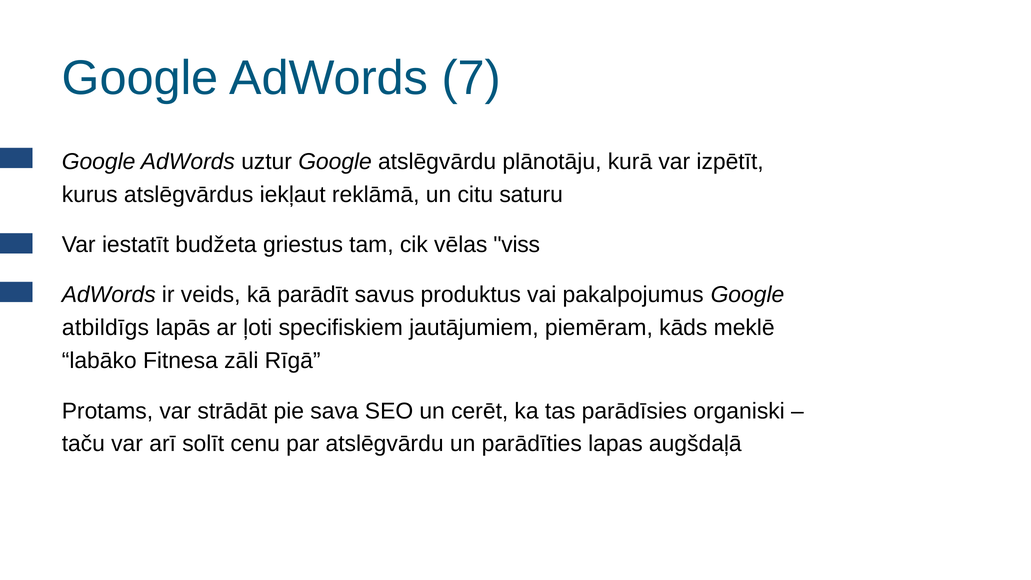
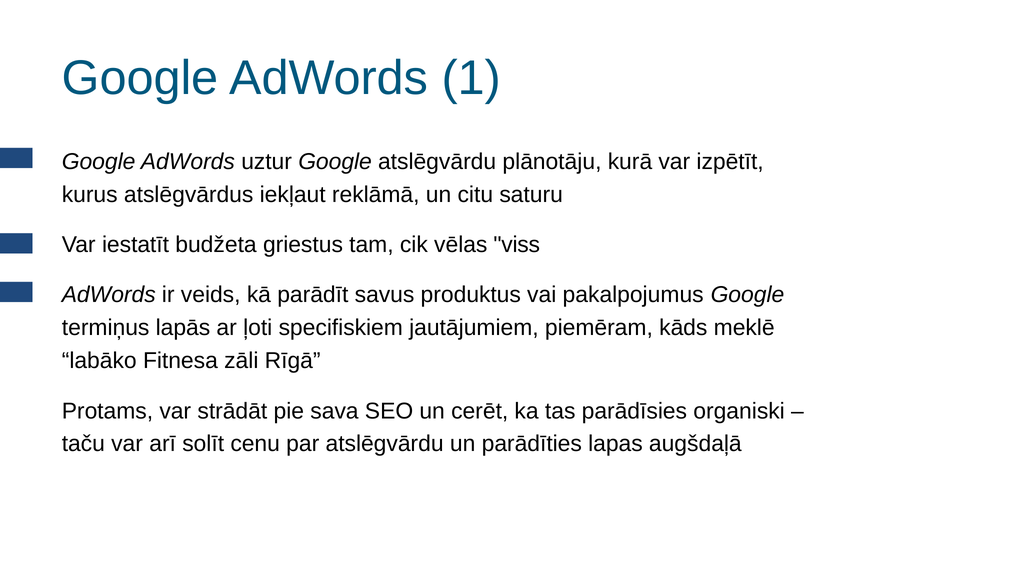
7: 7 -> 1 (471, 78)
atbildīgs: atbildīgs -> termiņus (106, 328)
